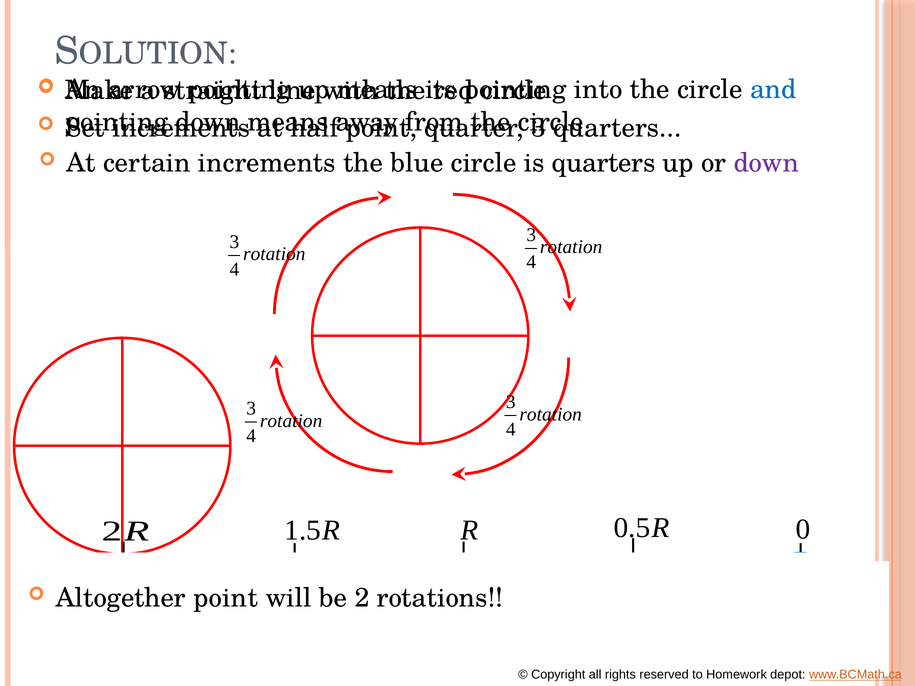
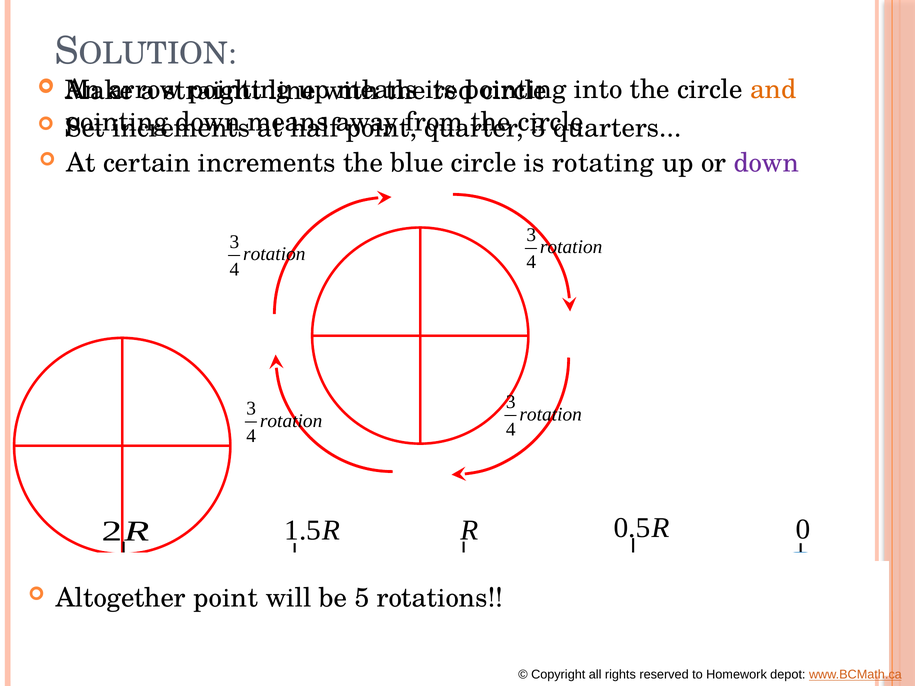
and colour: blue -> orange (773, 90)
is quarters: quarters -> rotating (603, 163)
2: 2 -> 5 (362, 598)
